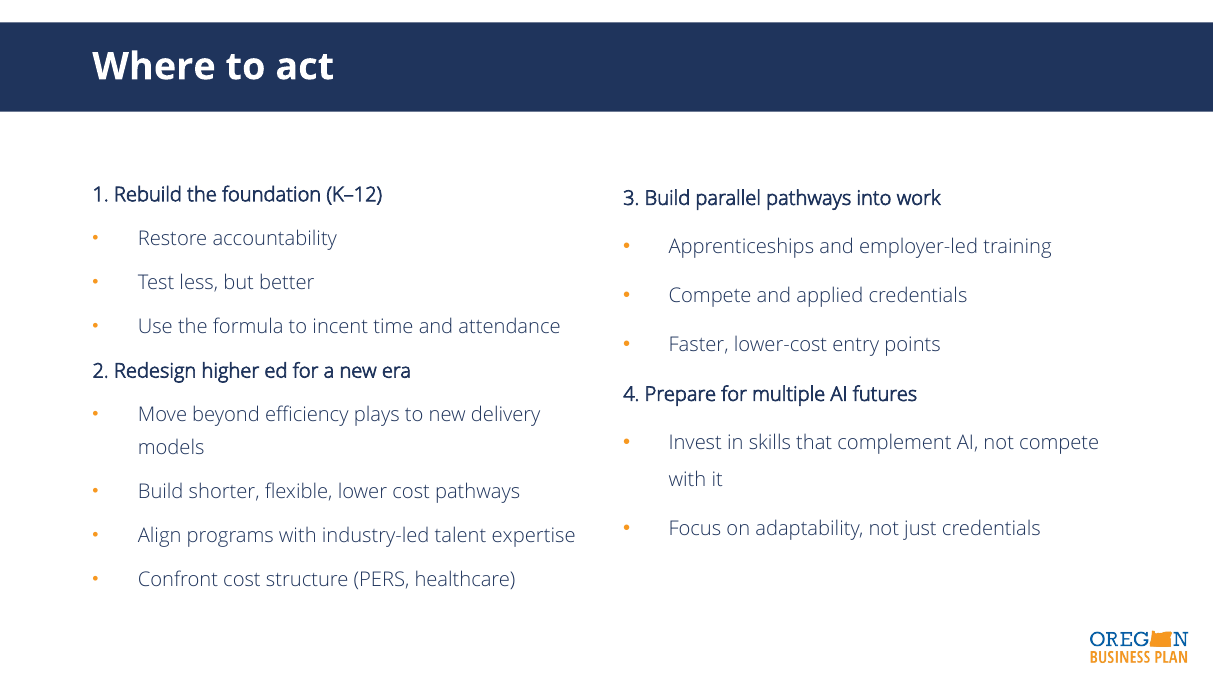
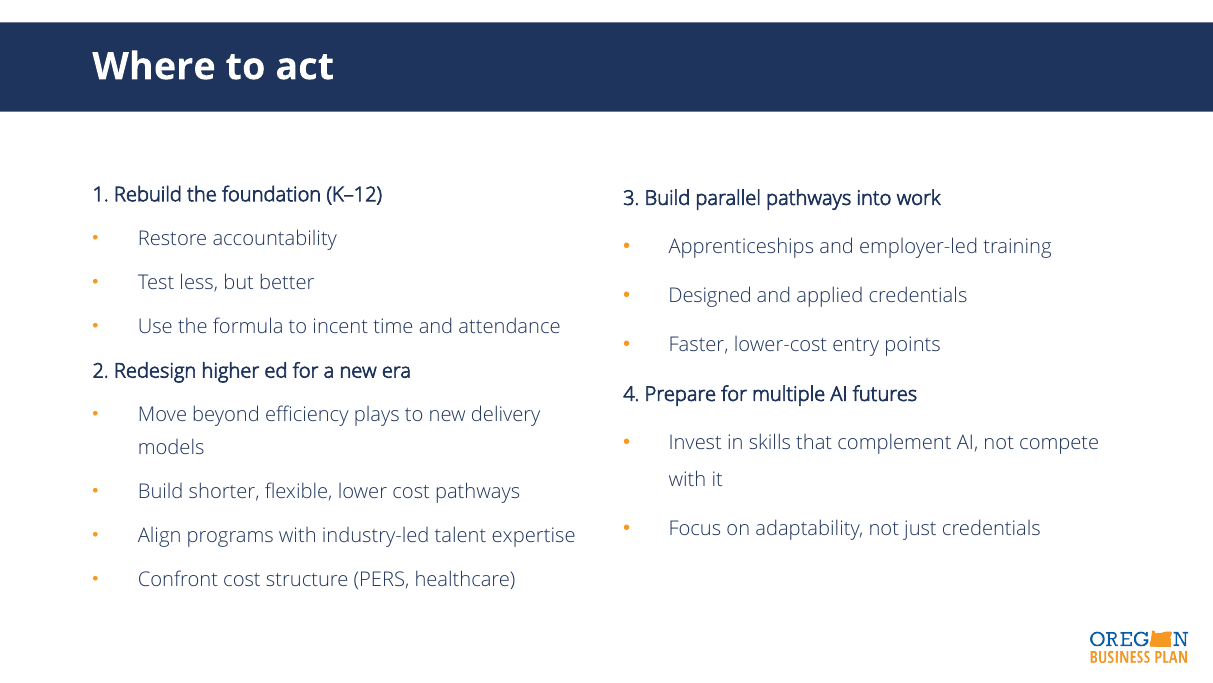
Compete: Compete -> Designed (710, 296)
